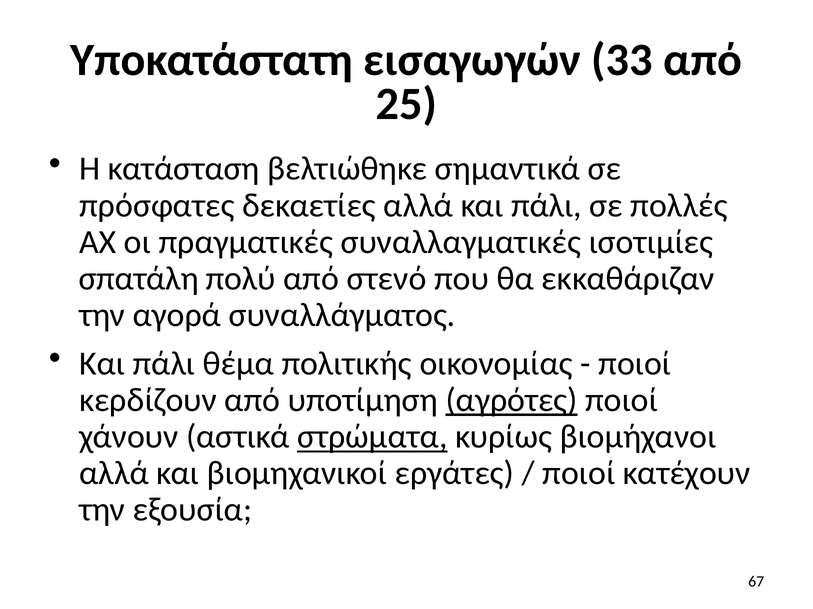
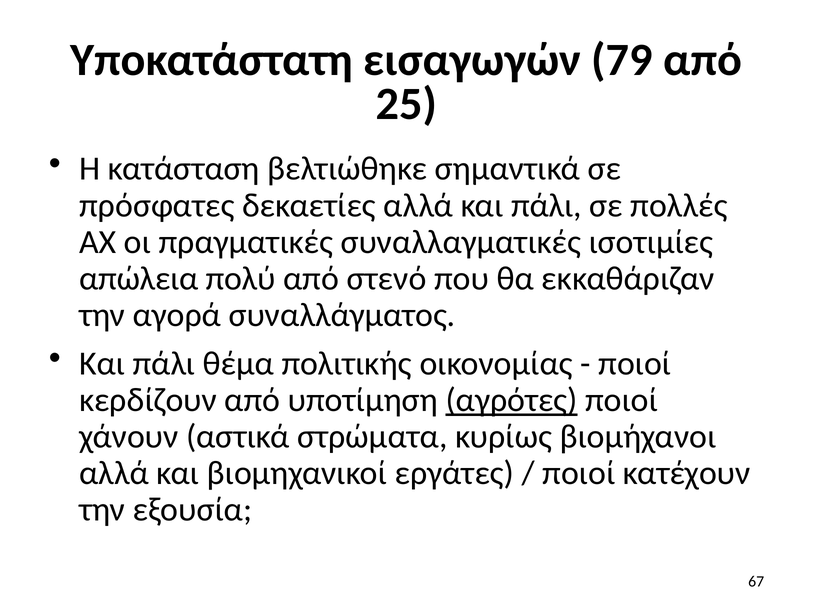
33: 33 -> 79 (622, 60)
σπατάλη: σπατάλη -> απώλεια (139, 279)
στρώματα underline: present -> none (372, 437)
